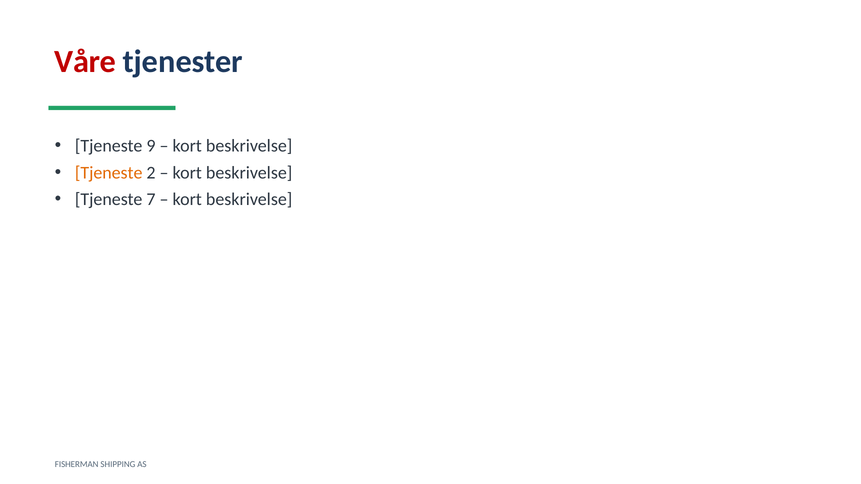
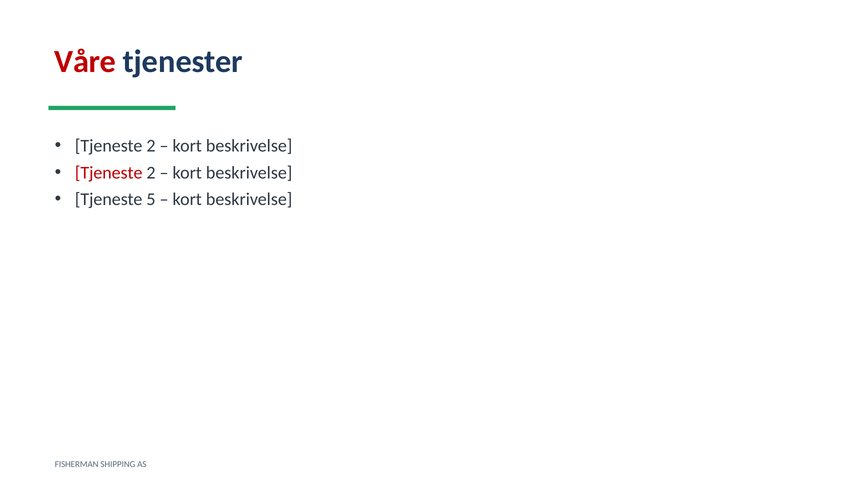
9: 9 -> 2 (151, 146)
Tjeneste colour: orange -> red (109, 173)
7: 7 -> 5 (151, 200)
